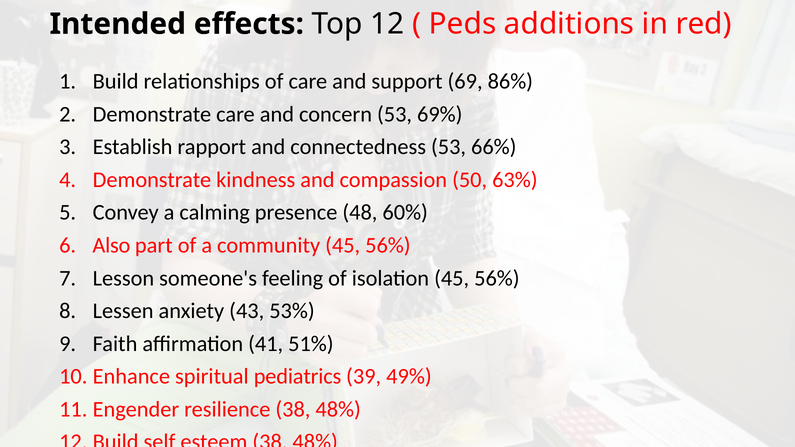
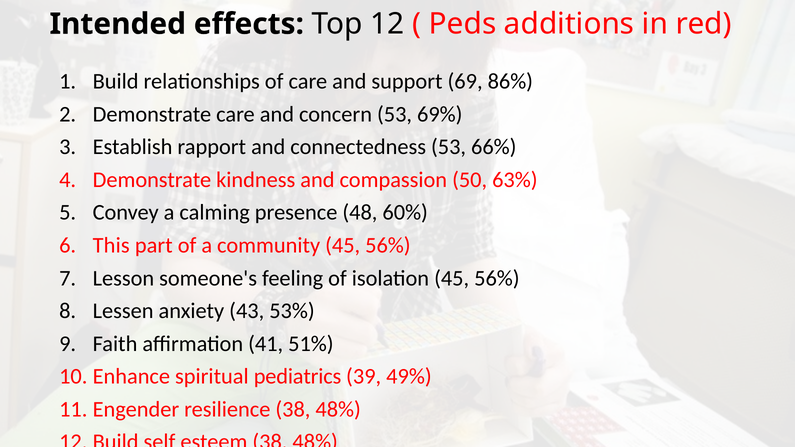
Also: Also -> This (111, 245)
